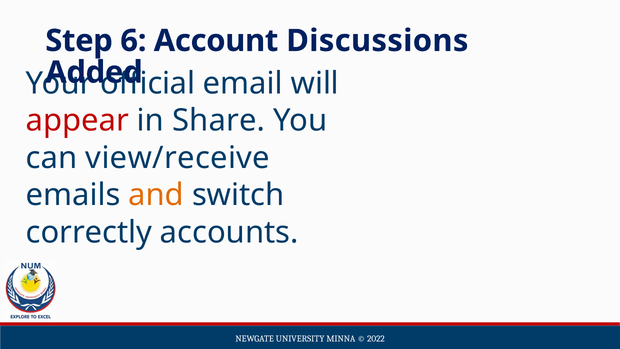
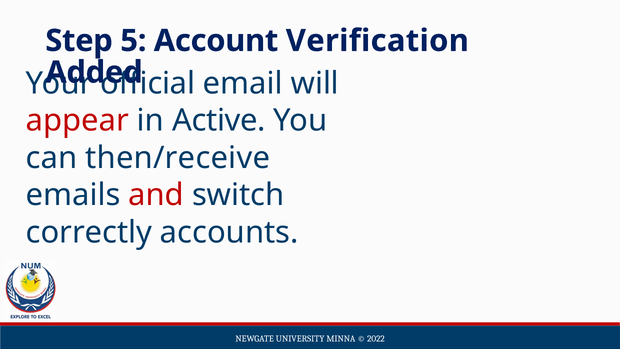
6: 6 -> 5 (133, 41)
Discussions: Discussions -> Verification (377, 41)
Share: Share -> Active (219, 121)
view/receive: view/receive -> then/receive (178, 158)
and colour: orange -> red (156, 195)
